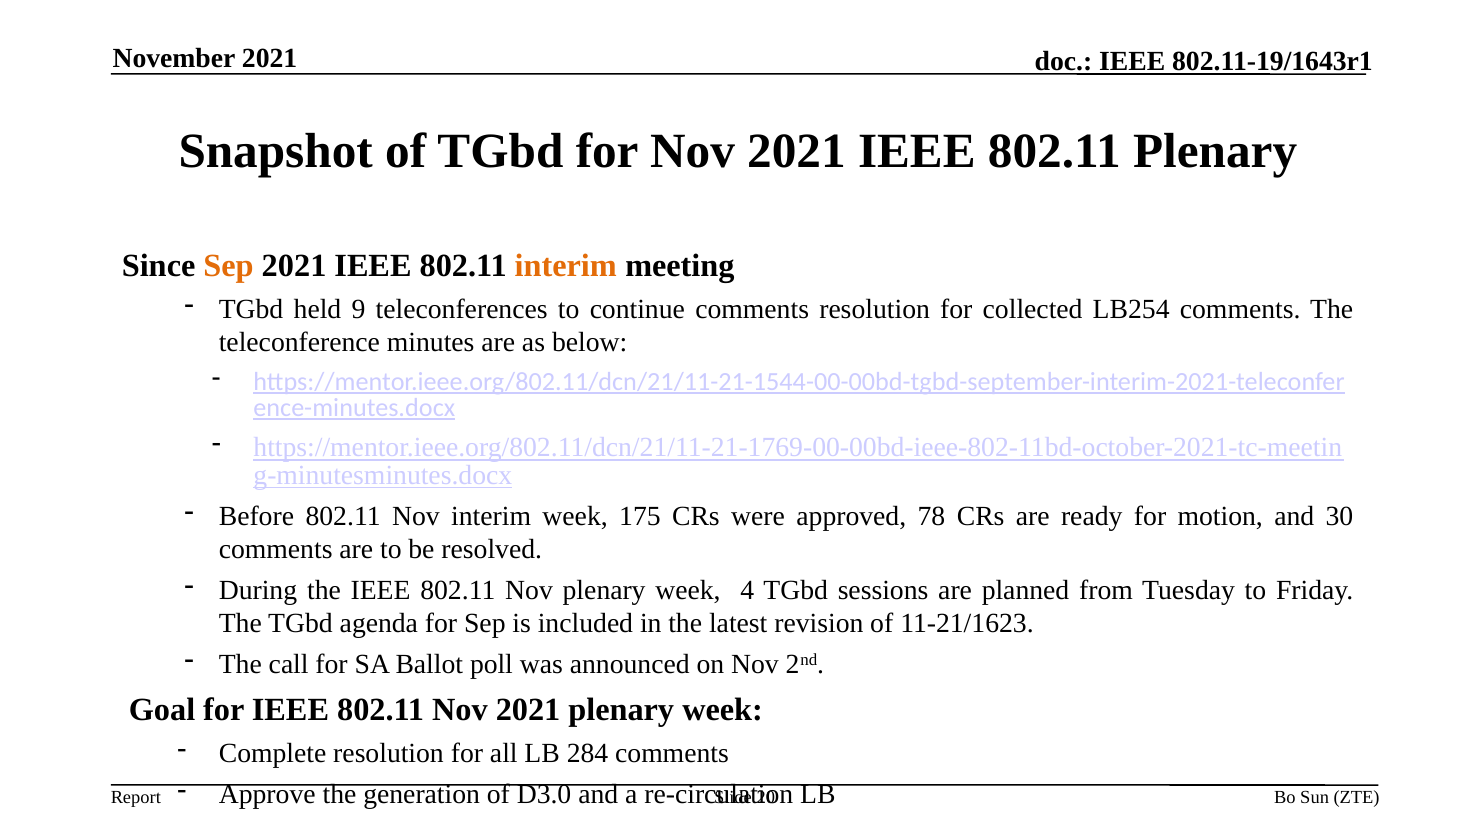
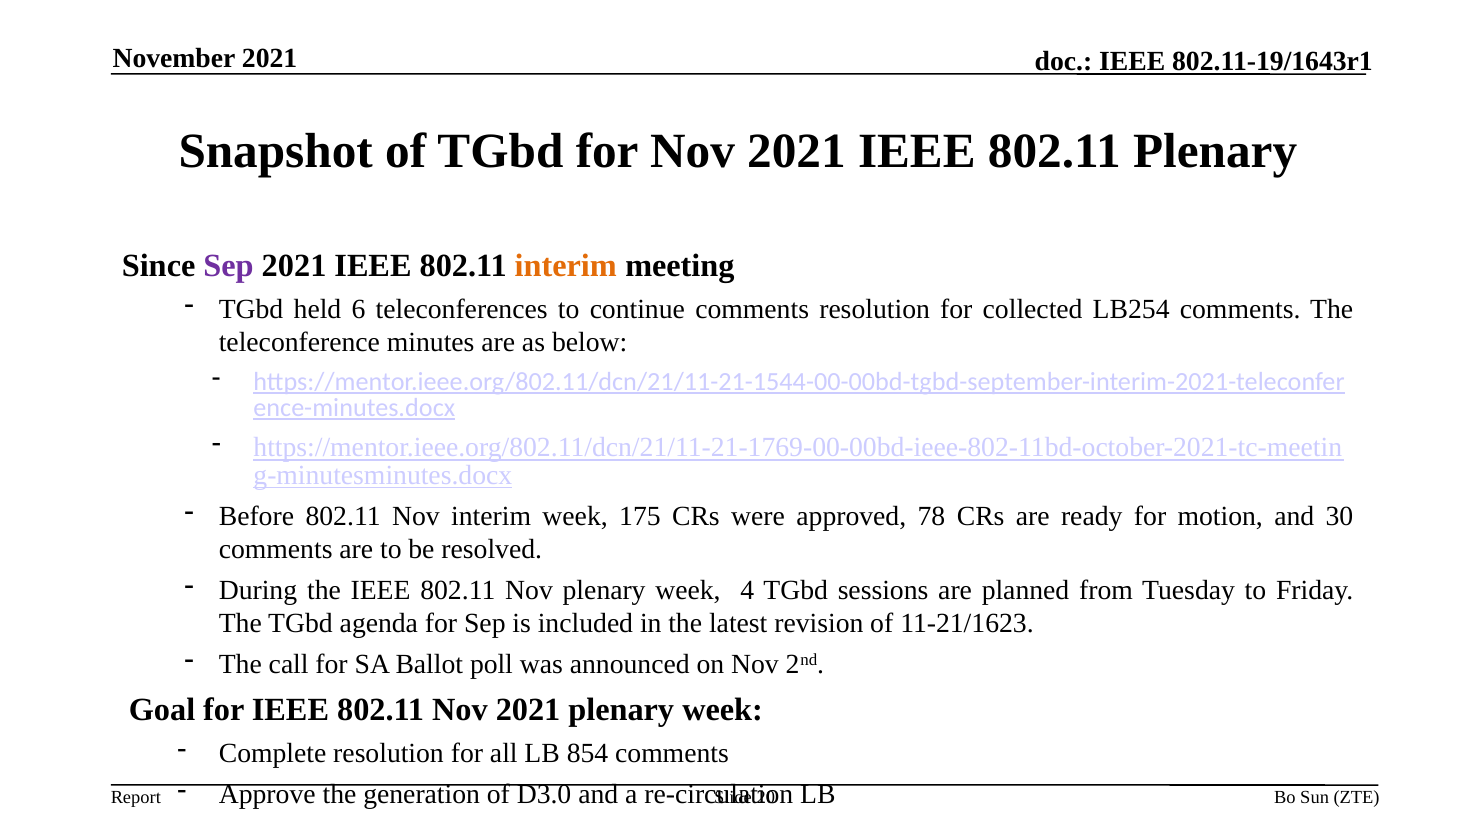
Sep colour: orange -> purple (229, 266)
9: 9 -> 6 (359, 309)
284: 284 -> 854 (588, 753)
